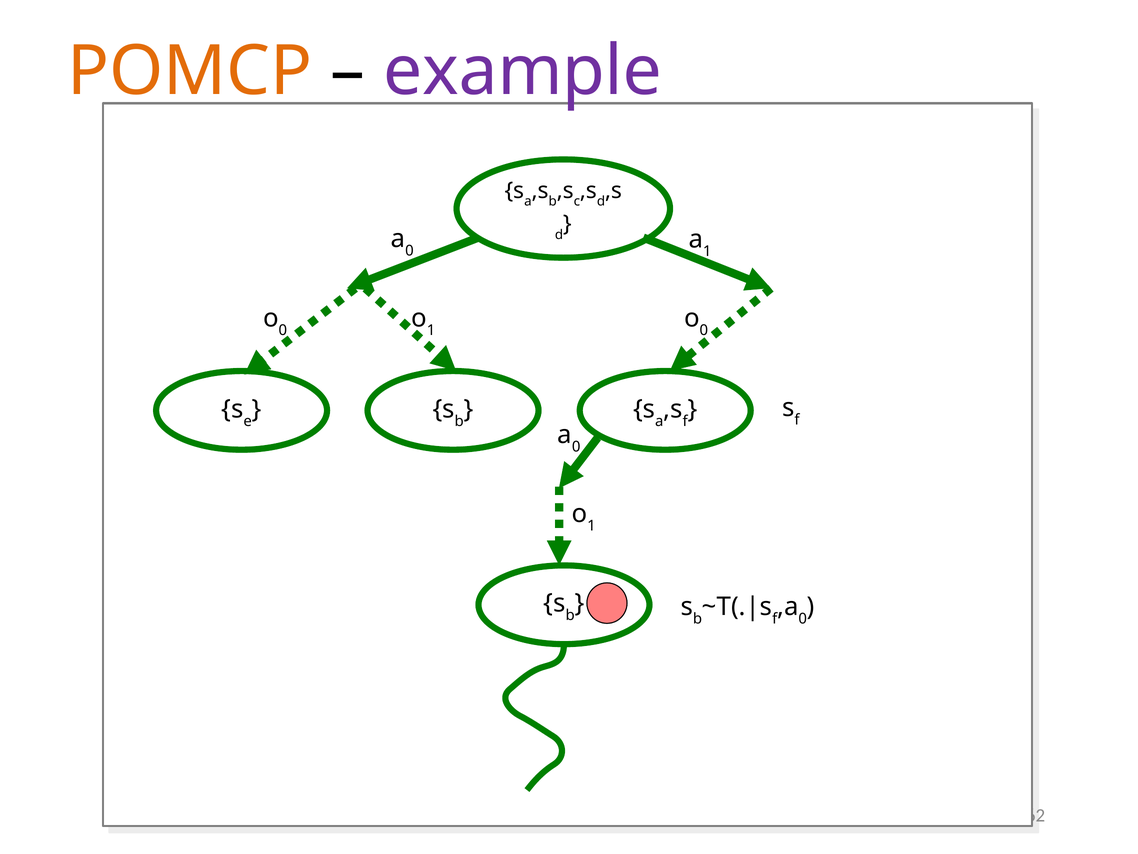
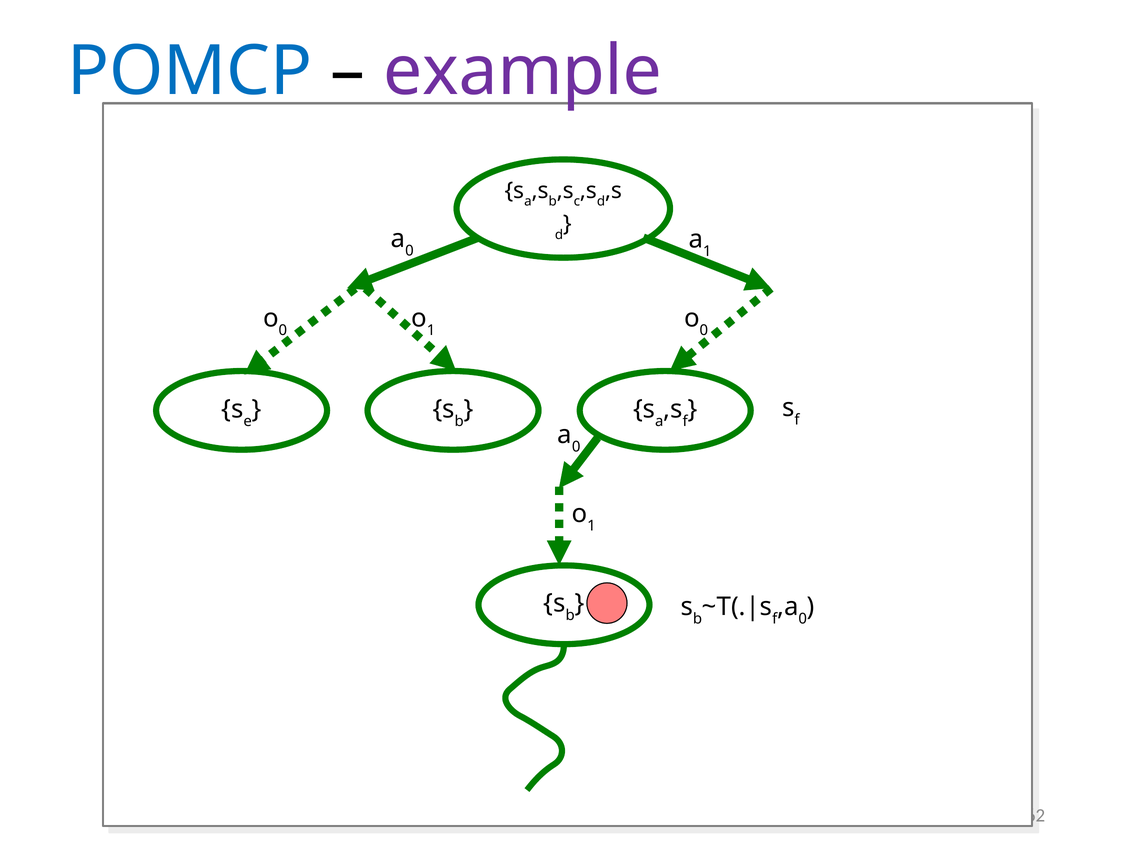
POMCP colour: orange -> blue (190, 71)
